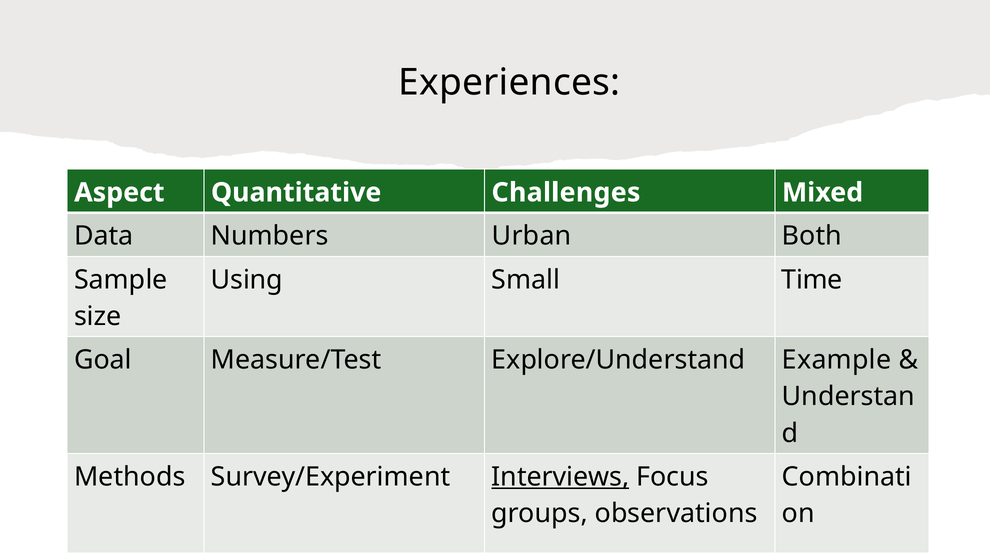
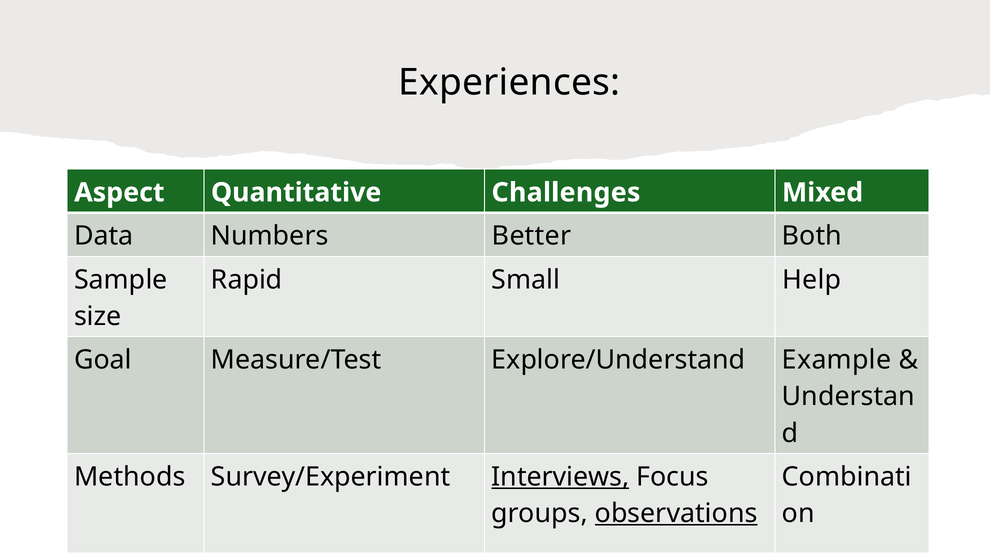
Urban: Urban -> Better (532, 236)
Using: Using -> Rapid (247, 280)
Time: Time -> Help (812, 280)
observations underline: none -> present (676, 513)
